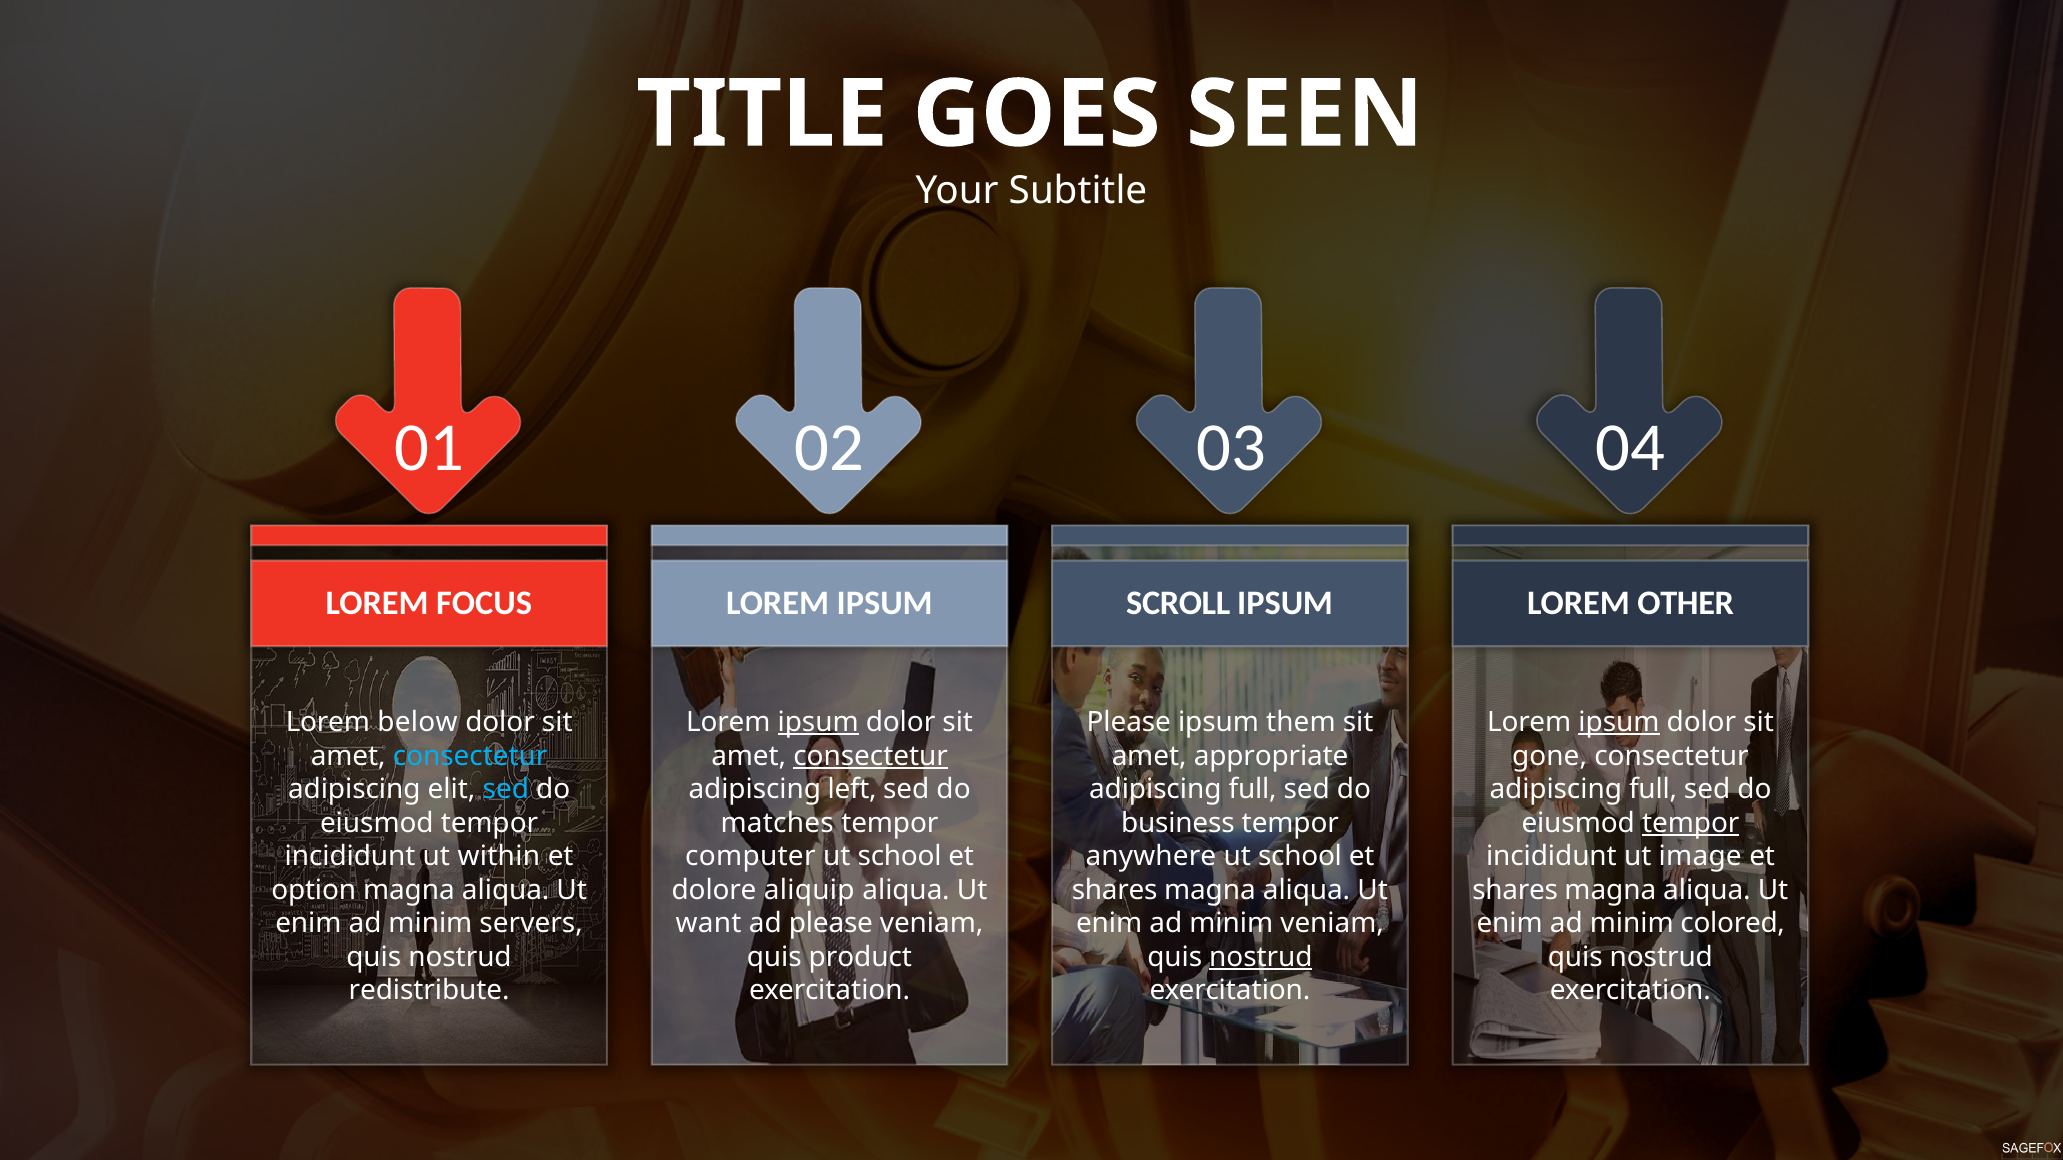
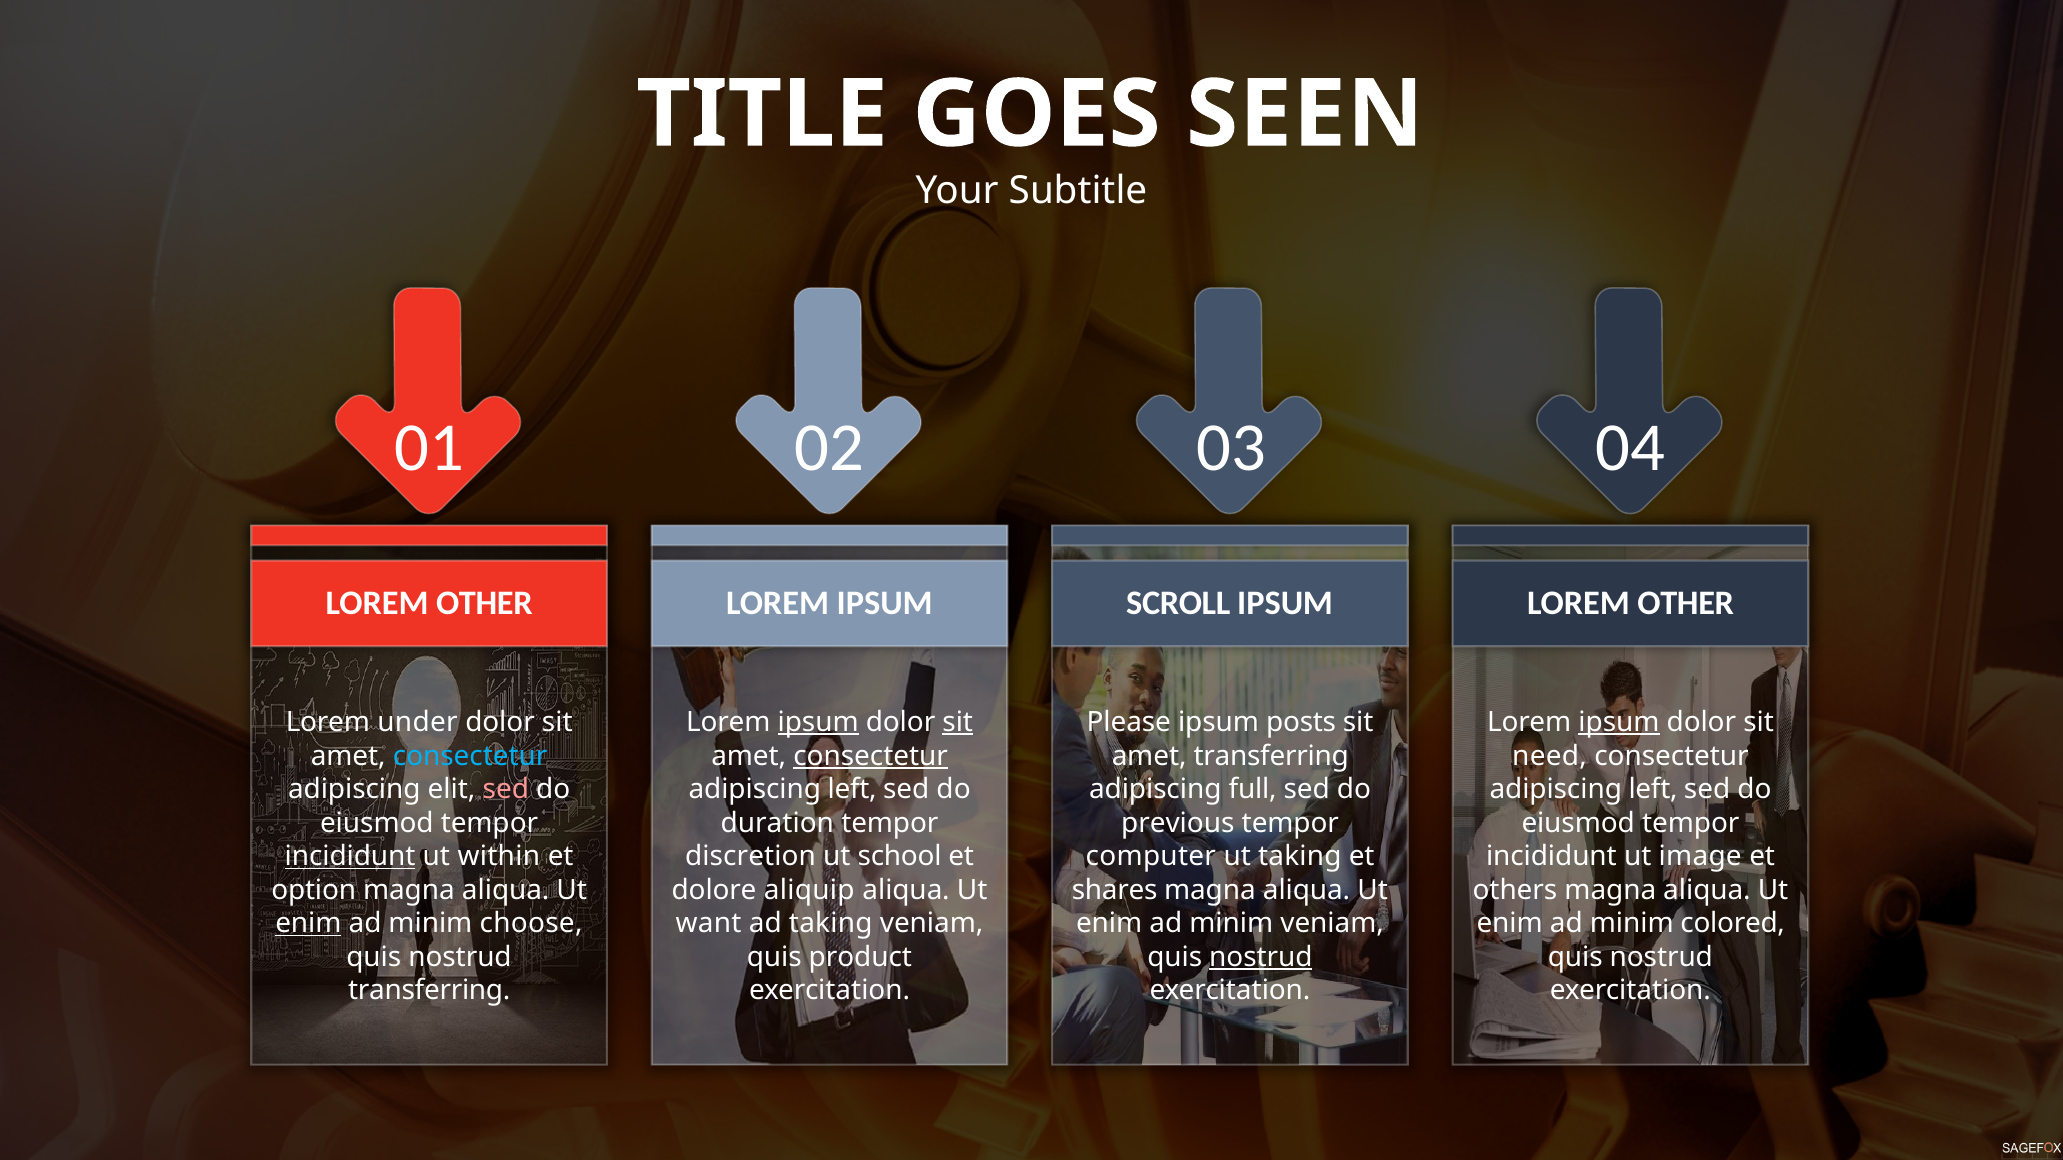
FOCUS: FOCUS -> OTHER (484, 603)
below: below -> under (418, 723)
sit underline: none -> present (958, 723)
them: them -> posts (1301, 723)
amet appropriate: appropriate -> transferring (1271, 756)
gone: gone -> need (1550, 756)
sed colour: light blue -> pink (506, 790)
full: full -> left (1653, 790)
matches: matches -> duration (777, 823)
business: business -> previous (1178, 823)
tempor underline: present -> none (1691, 823)
incididunt underline: none -> present (350, 857)
computer: computer -> discretion (751, 857)
anywhere: anywhere -> computer (1151, 857)
school: school -> taking (1300, 857)
shares: shares -> others (1515, 890)
enim underline: none -> present (308, 924)
servers: servers -> choose (531, 924)
ad please: please -> taking (831, 924)
redistribute: redistribute -> transferring (429, 991)
